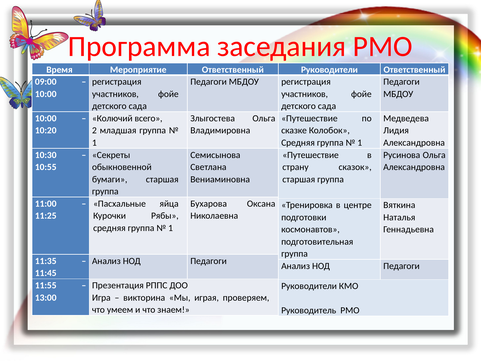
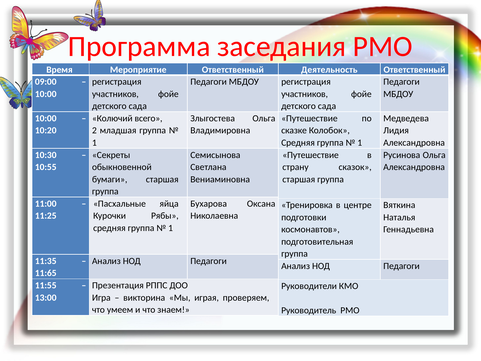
Руководители: Руководители -> Деятельность (329, 70)
11:45: 11:45 -> 11:65 (46, 273)
